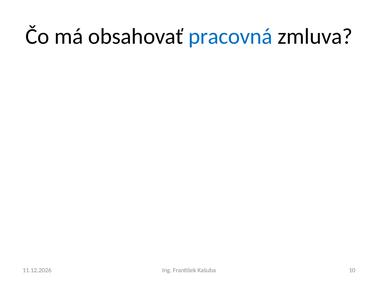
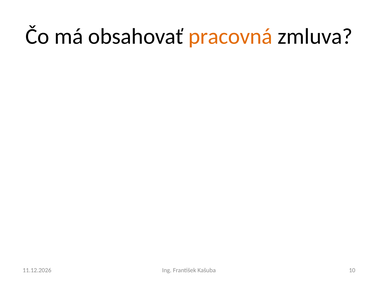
pracovná colour: blue -> orange (230, 37)
